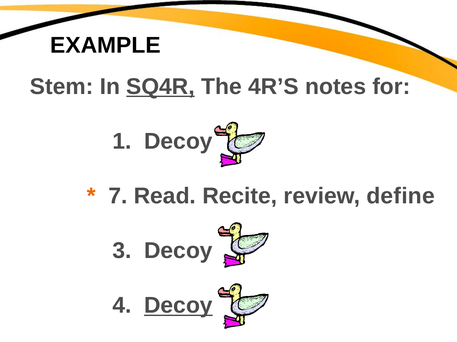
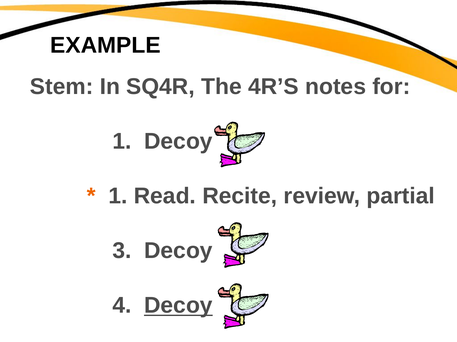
SQ4R underline: present -> none (161, 87)
7: 7 -> 1 (118, 196)
define: define -> partial (401, 196)
